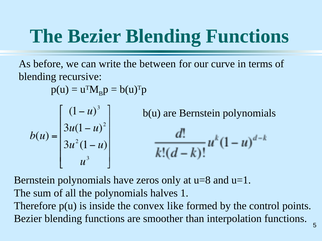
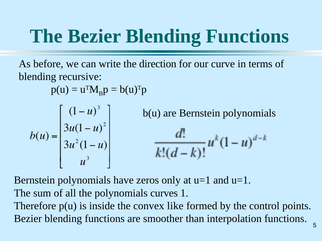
between: between -> direction (158, 64)
at u=8: u=8 -> u=1 (202, 181)
halves: halves -> curves (164, 193)
